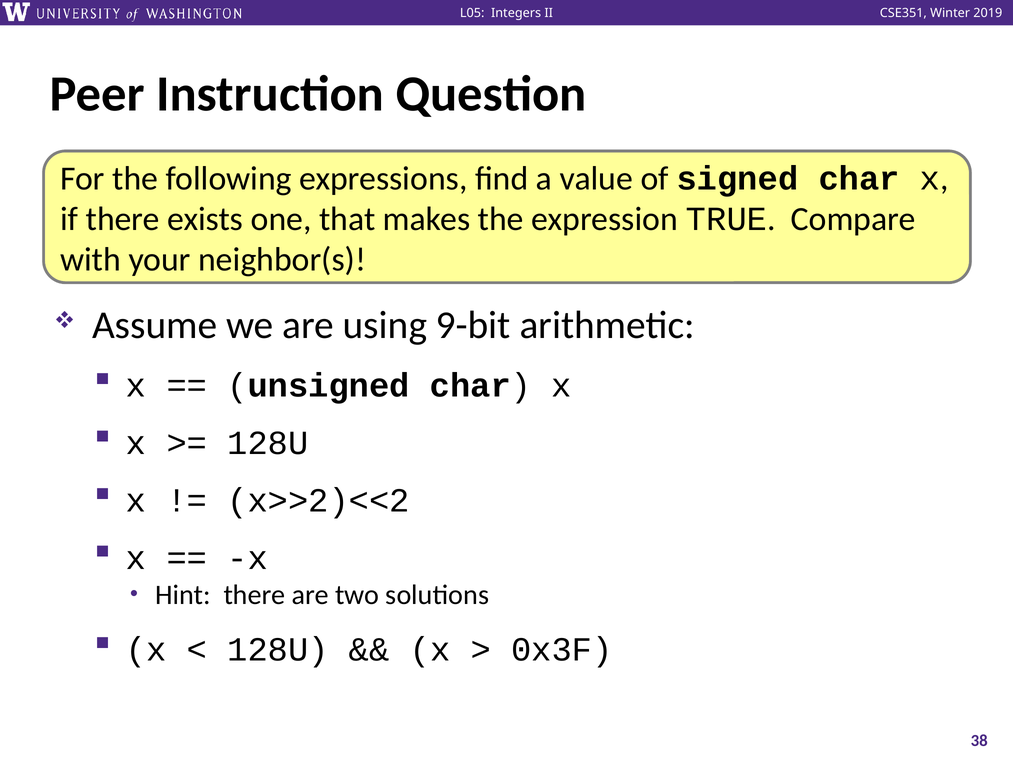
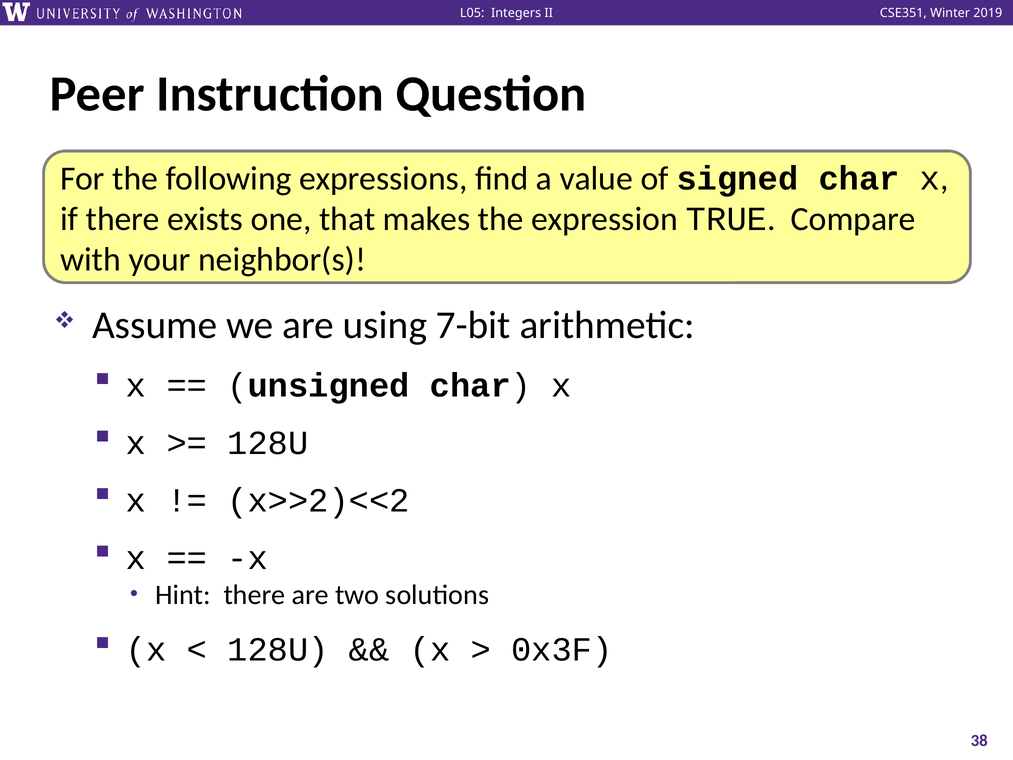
9-bit: 9-bit -> 7-bit (473, 325)
